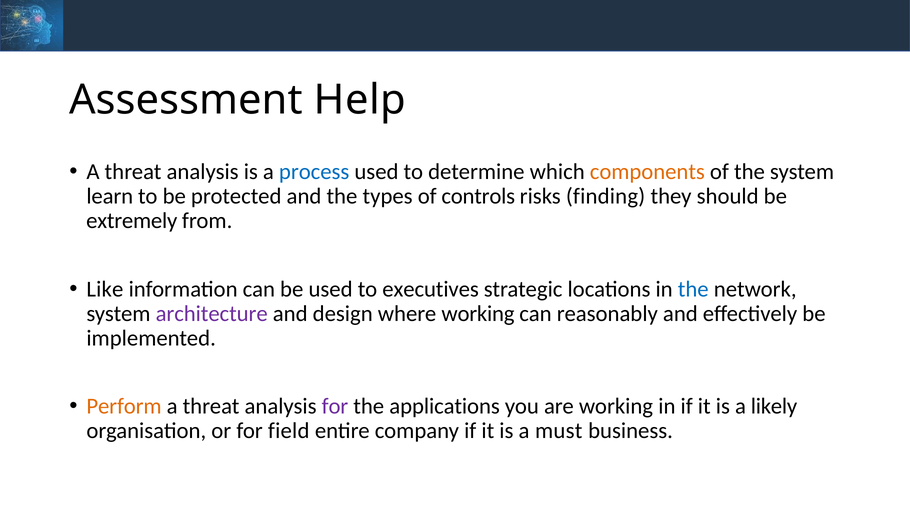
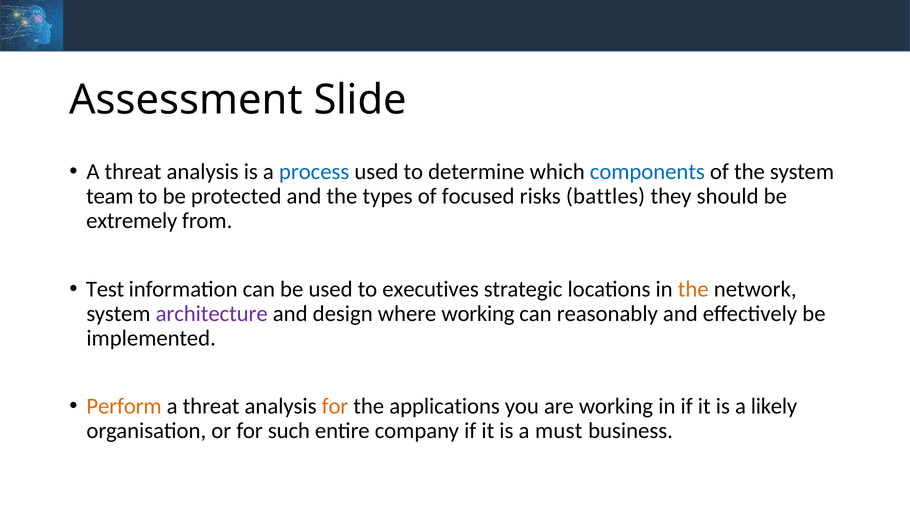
Help: Help -> Slide (360, 100)
components colour: orange -> blue (647, 172)
learn: learn -> team (110, 196)
controls: controls -> focused (478, 196)
finding: finding -> battles (606, 196)
Like: Like -> Test (105, 289)
the colour: blue -> orange (693, 289)
for colour: purple -> orange (335, 406)
field: field -> such (289, 431)
